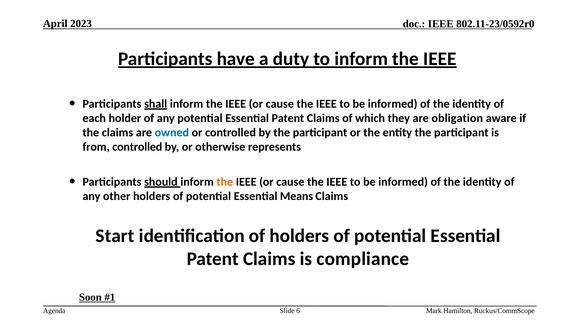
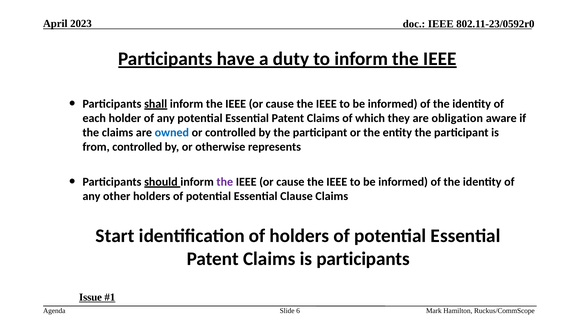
the colour: orange -> purple (225, 182)
Means: Means -> Clause (296, 196)
is compliance: compliance -> participants (363, 258)
Soon: Soon -> Issue (90, 297)
